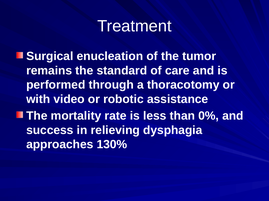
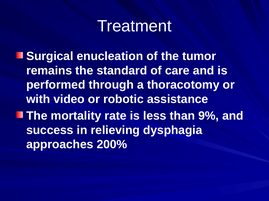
0%: 0% -> 9% (209, 116)
130%: 130% -> 200% (112, 145)
